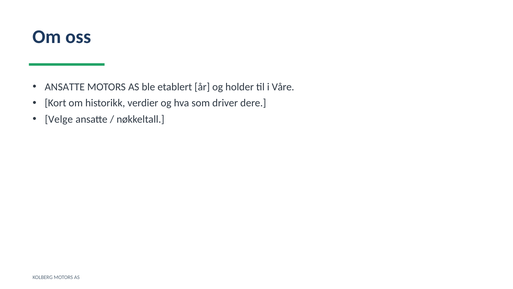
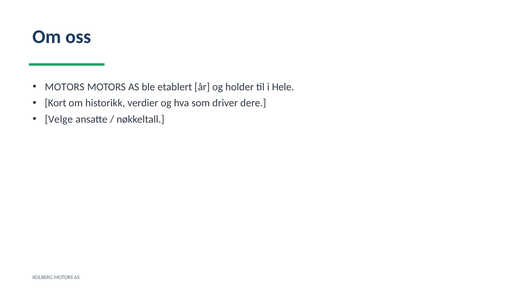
ANSATTE: ANSATTE -> MOTORS (65, 87)
Våre: Våre -> Hele (283, 87)
